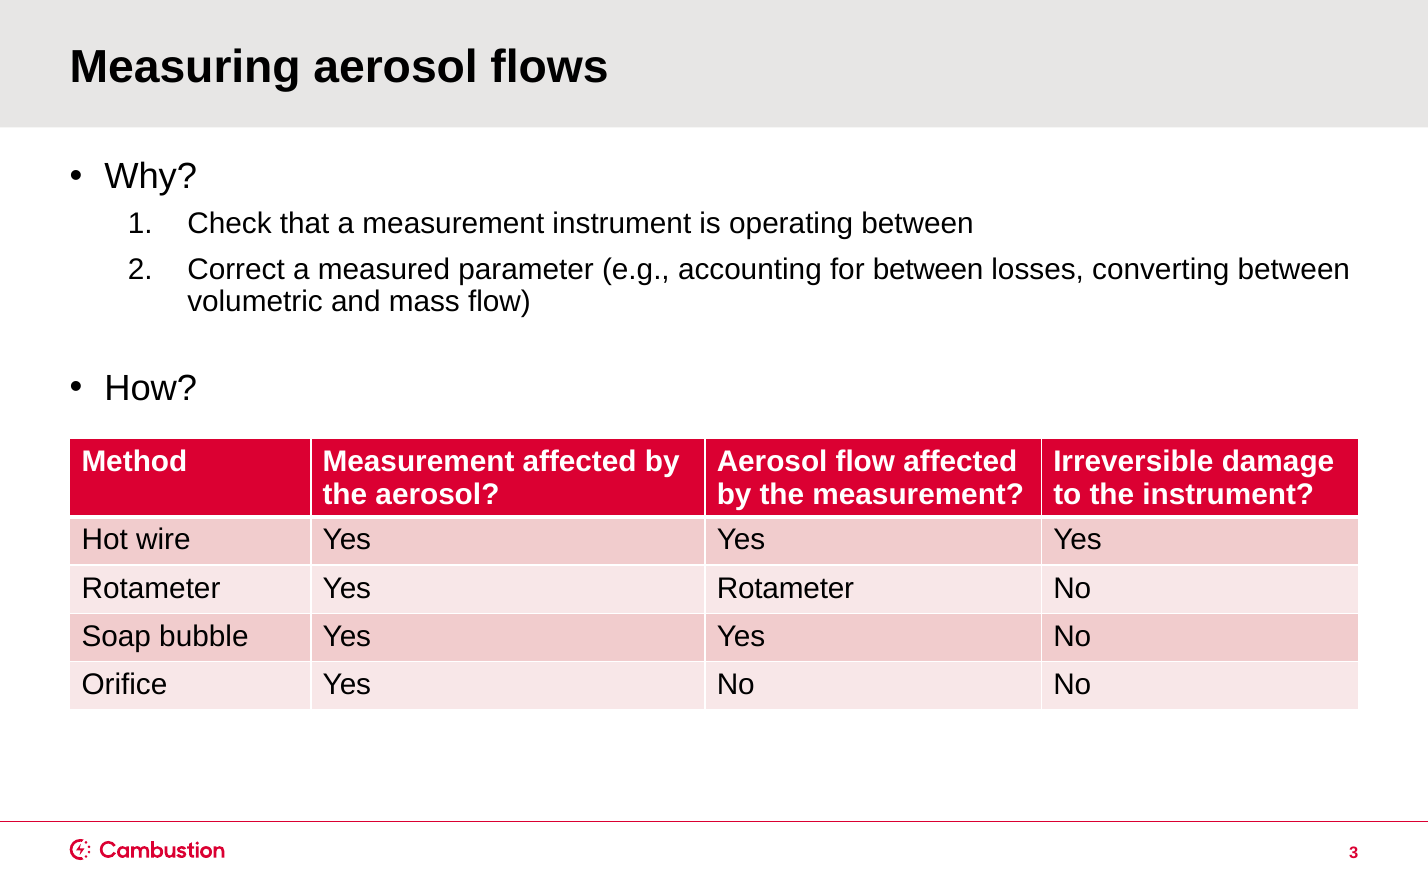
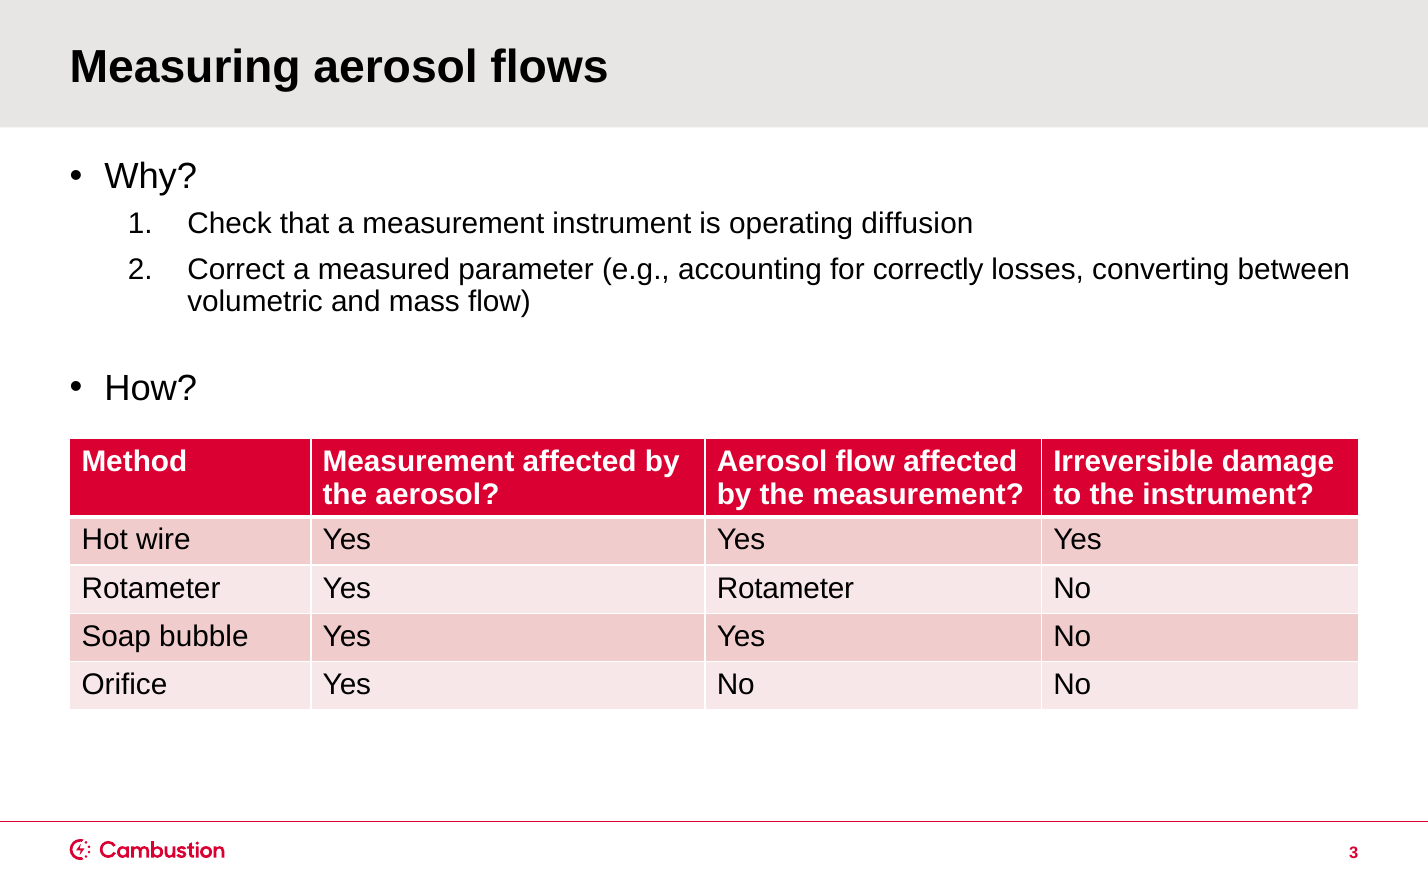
operating between: between -> diffusion (917, 223)
for between: between -> correctly (928, 270)
